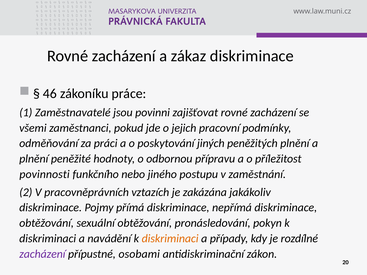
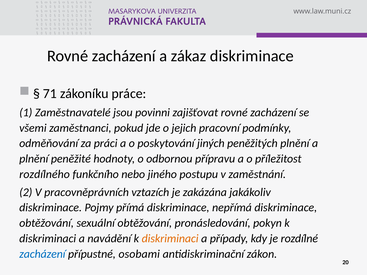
46: 46 -> 71 (50, 94)
povinnosti: povinnosti -> rozdílného (45, 174)
zacházení colour: purple -> blue (42, 254)
